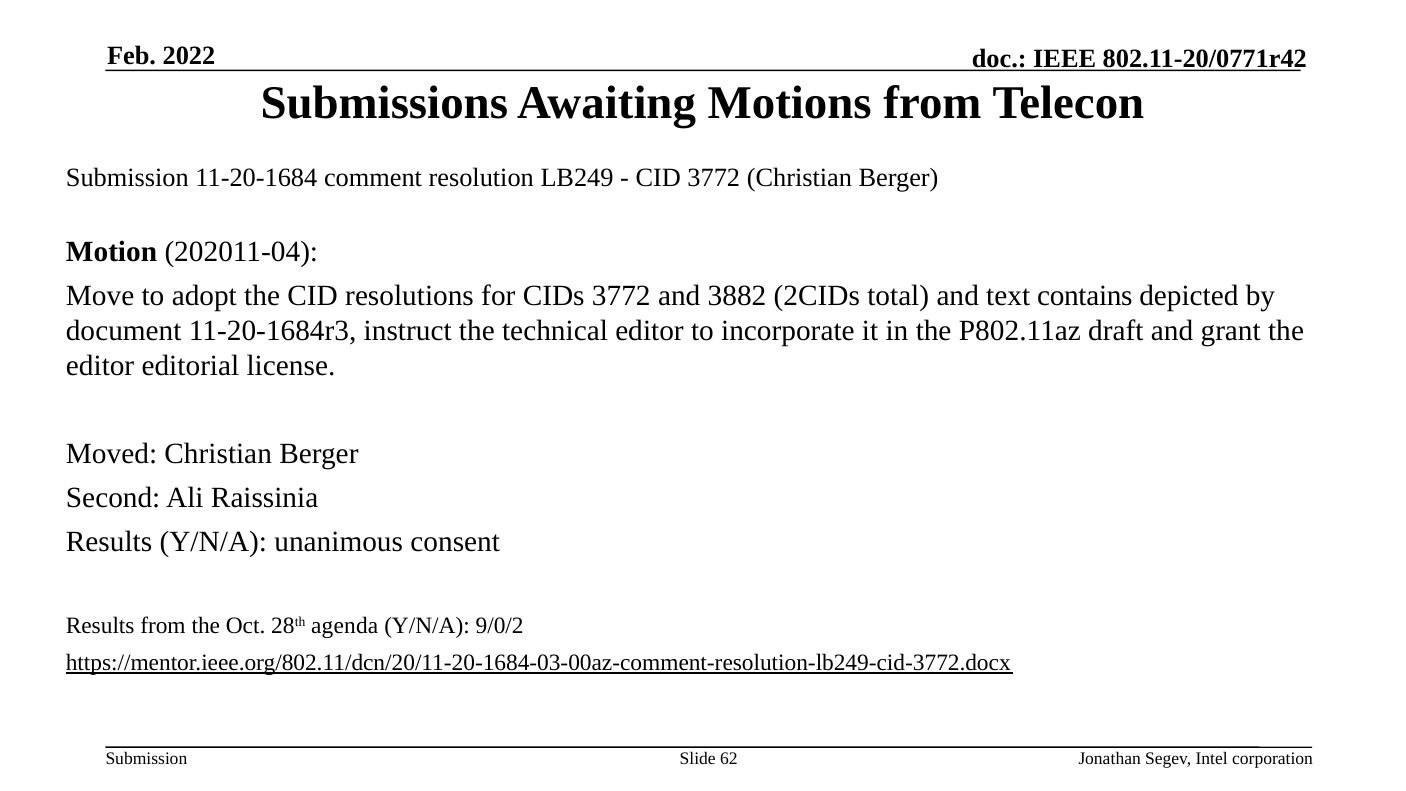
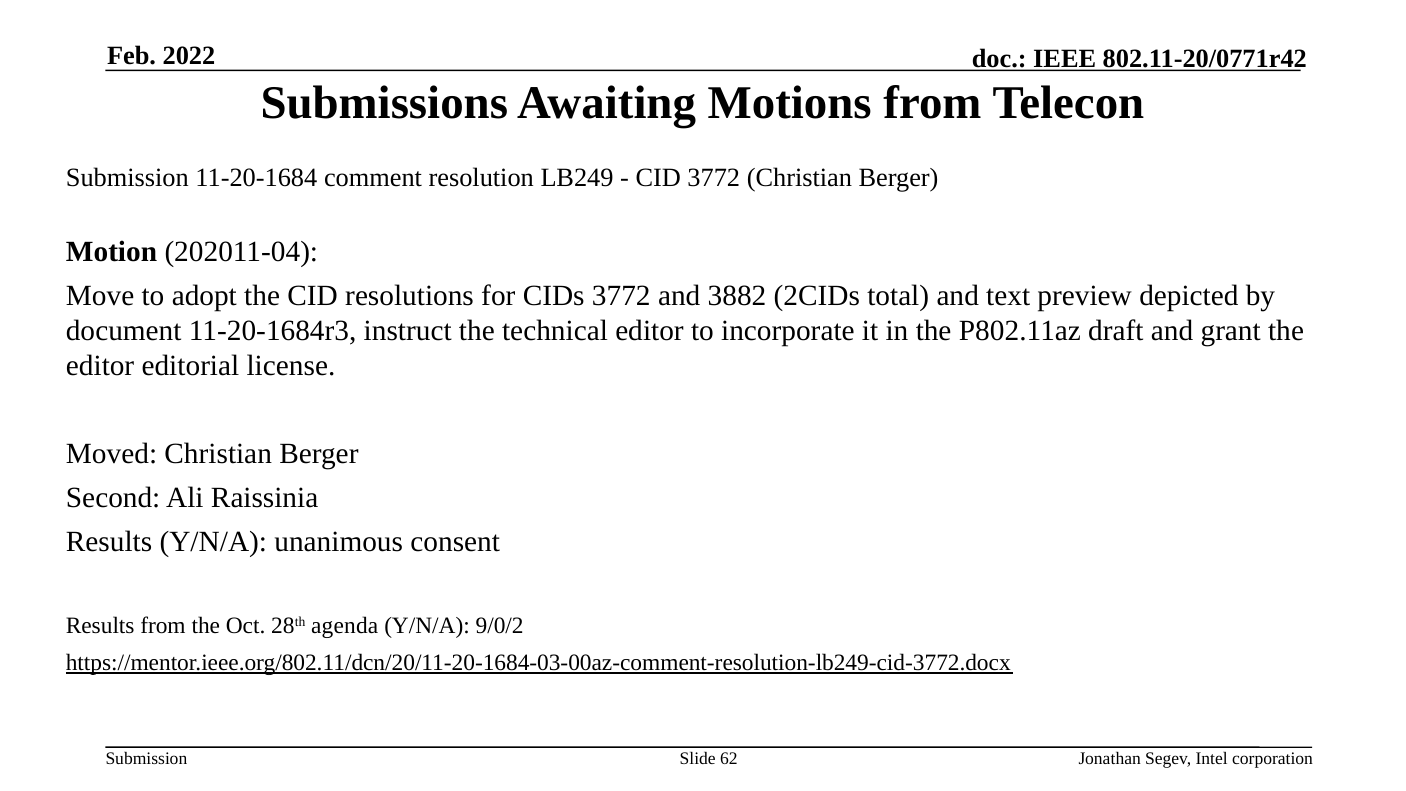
contains: contains -> preview (1085, 296)
